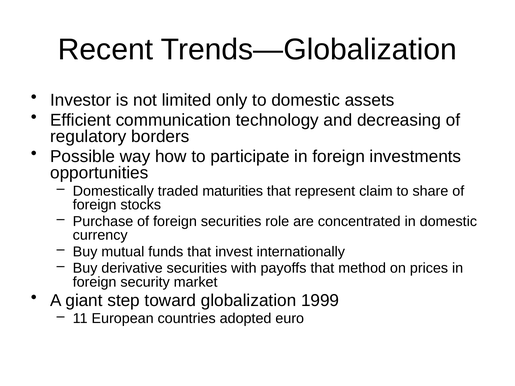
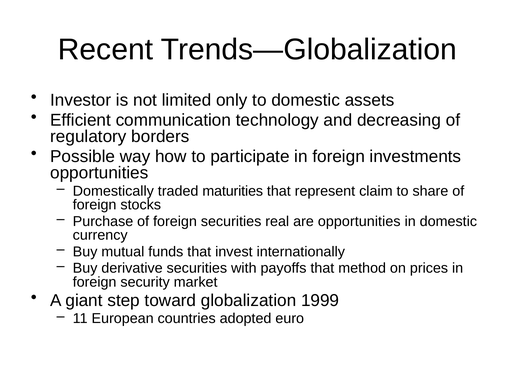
role: role -> real (277, 221)
are concentrated: concentrated -> opportunities (359, 221)
